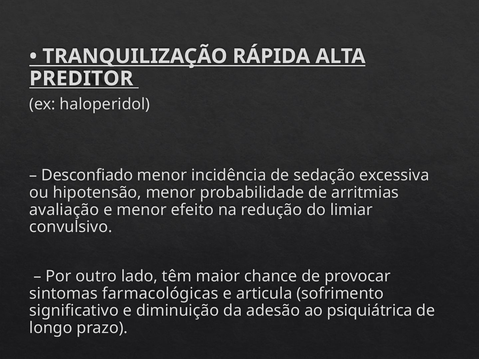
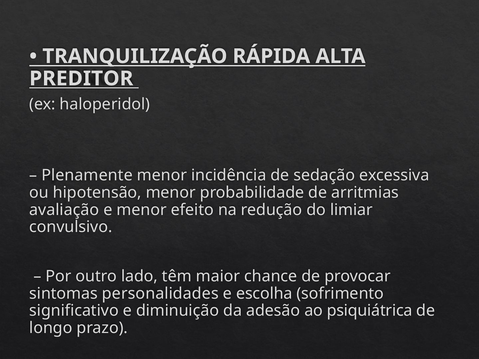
Desconfiado: Desconfiado -> Plenamente (87, 175)
farmacológicas: farmacológicas -> personalidades (160, 294)
articula: articula -> escolha (264, 294)
